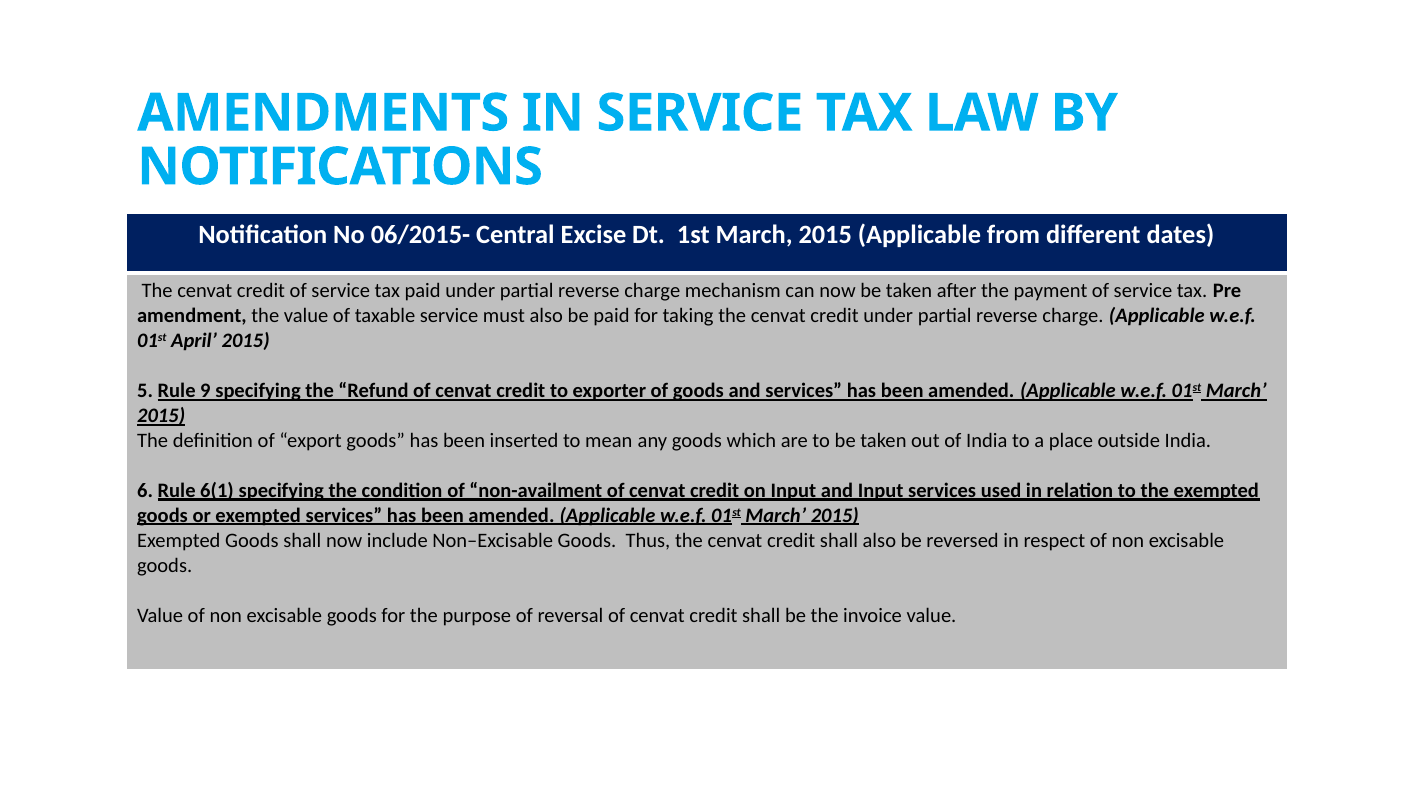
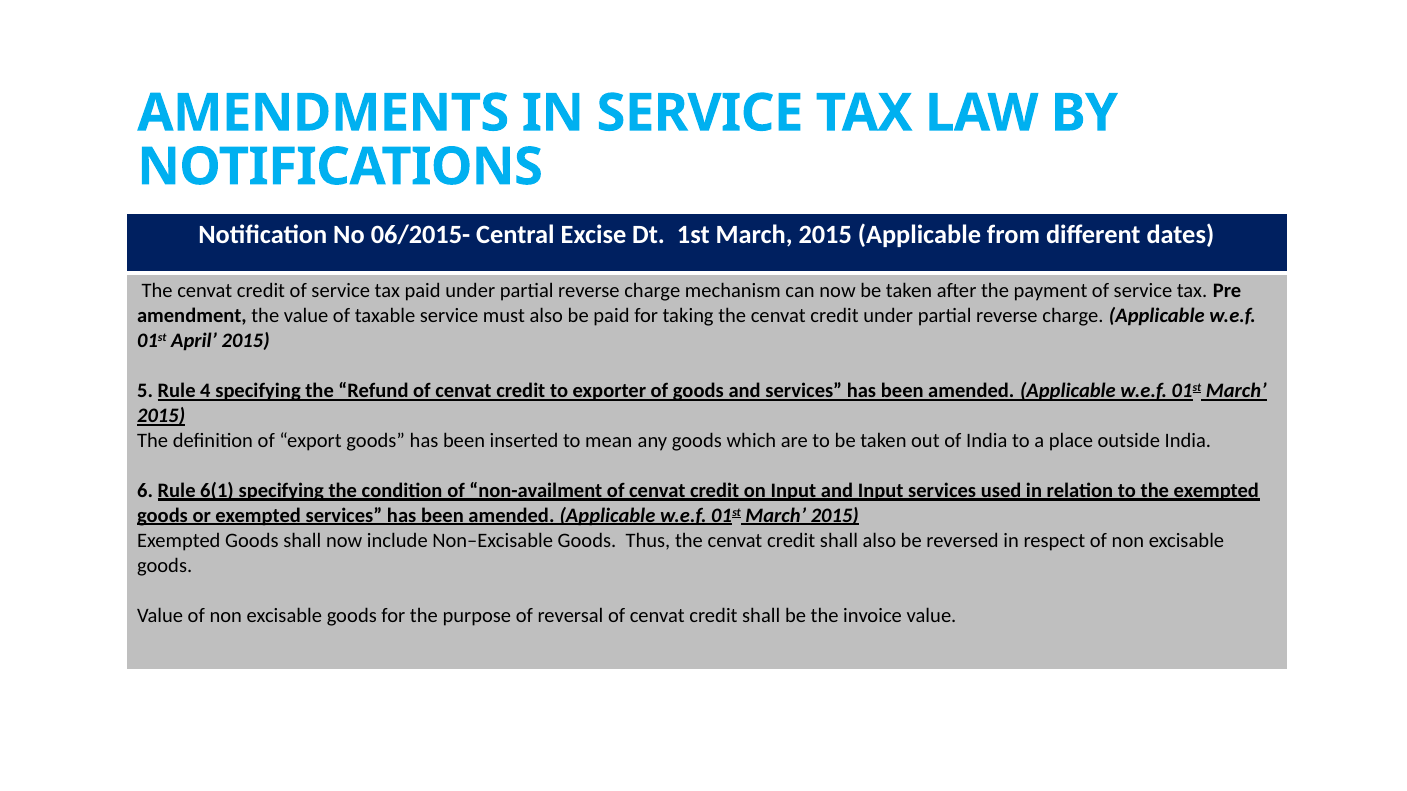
9: 9 -> 4 (205, 391)
